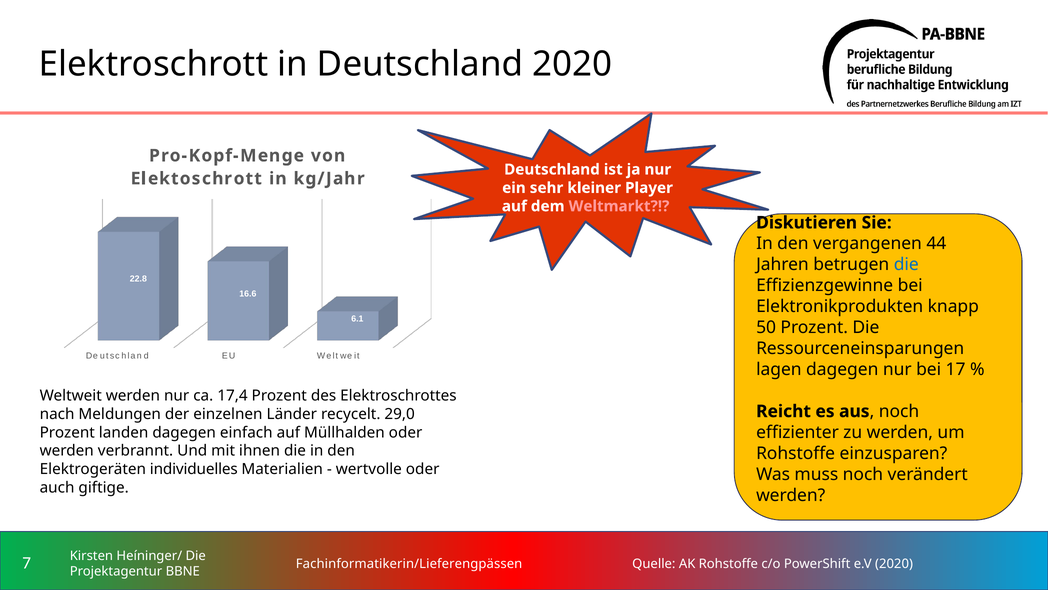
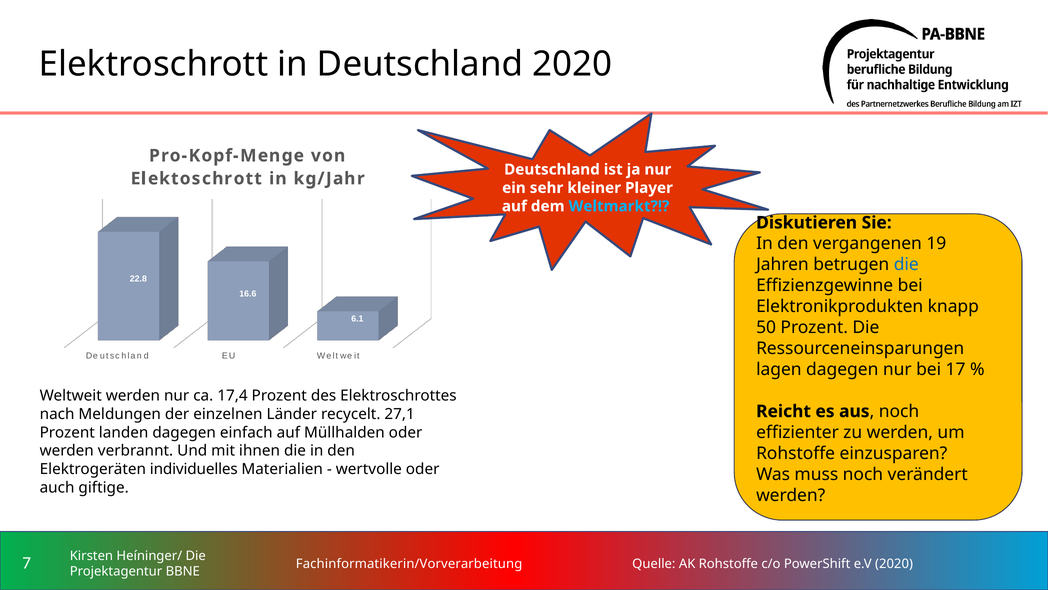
Weltmarkt colour: pink -> light blue (619, 206)
44: 44 -> 19 (936, 243)
29,0: 29,0 -> 27,1 (400, 414)
Fachinformatikerin/Lieferengpässen: Fachinformatikerin/Lieferengpässen -> Fachinformatikerin/Vorverarbeitung (409, 563)
